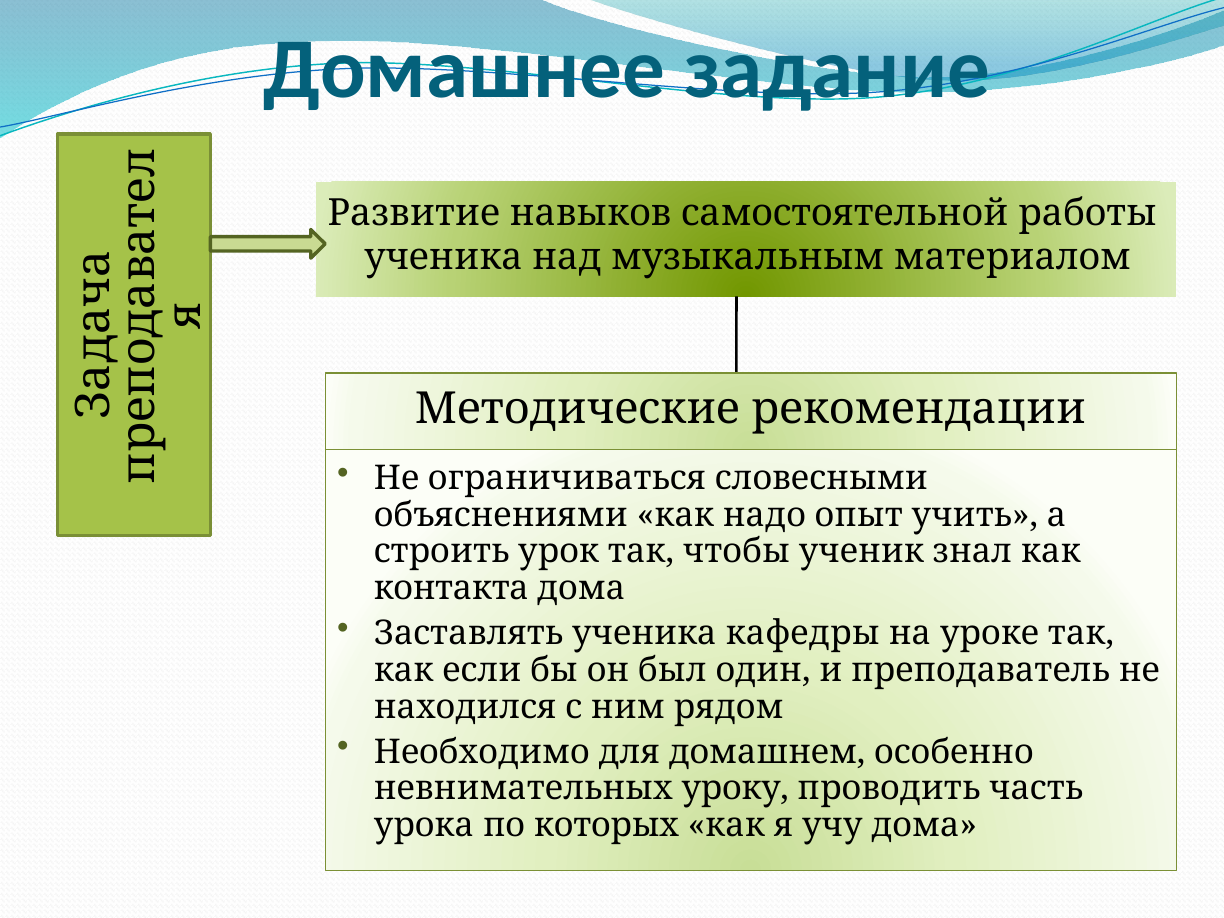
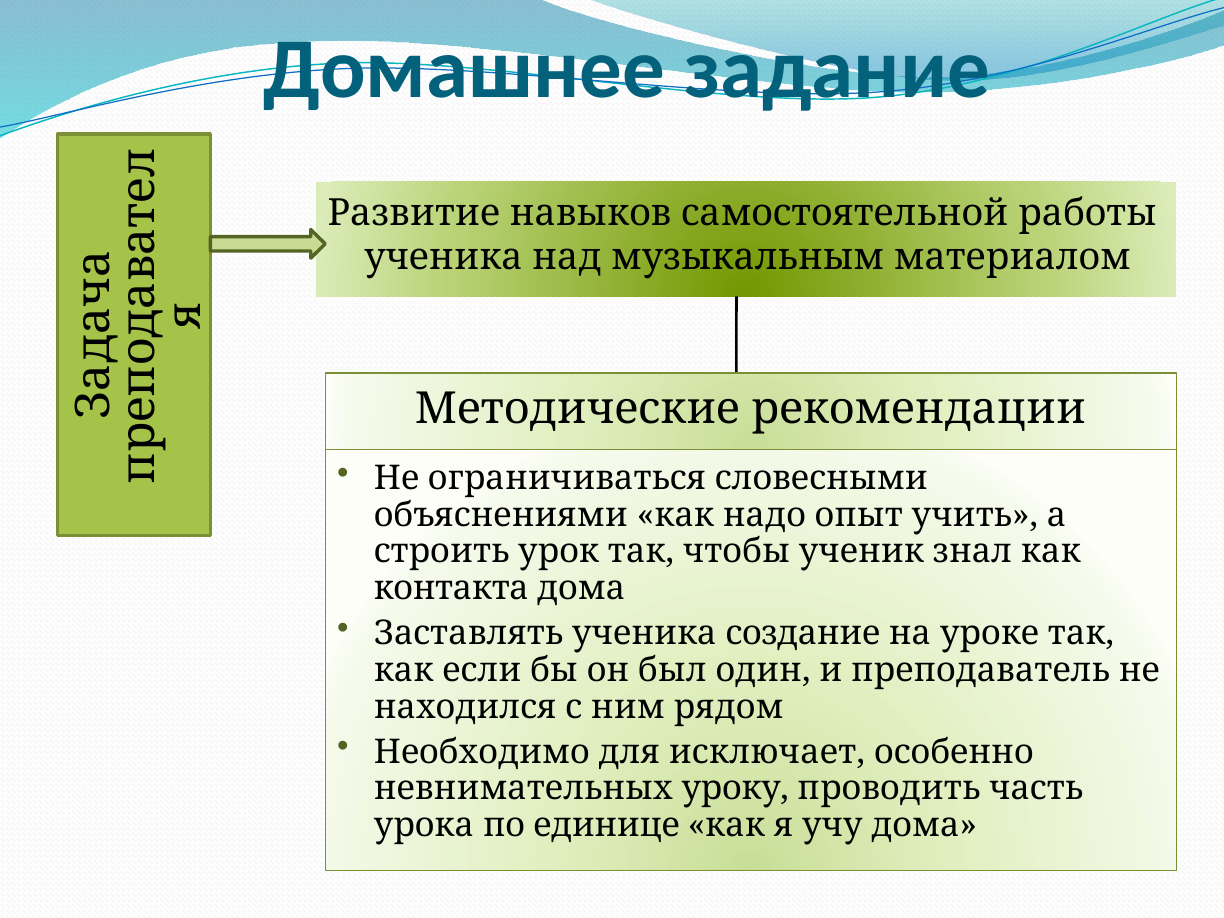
кафедры: кафедры -> создание (803, 633)
домашнем: домашнем -> исключает (767, 752)
которых: которых -> единице (607, 825)
